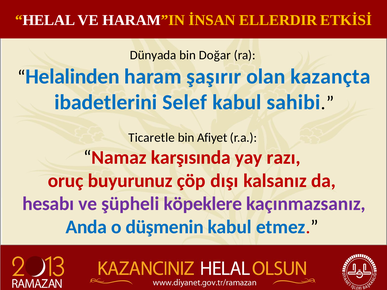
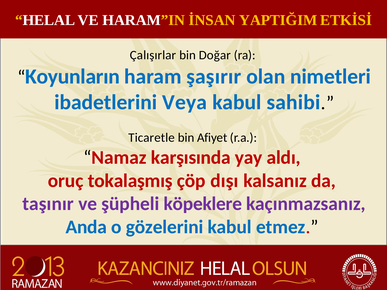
ELLERDIR: ELLERDIR -> YAPTIĞIM (278, 20)
Dünyada: Dünyada -> Çalışırlar (153, 55)
Helalinden: Helalinden -> Koyunların (72, 76)
kazançta: kazançta -> nimetleri (331, 76)
Selef: Selef -> Veya (185, 102)
razı: razı -> aldı (284, 158)
buyurunuz: buyurunuz -> tokalaşmış (130, 181)
hesabı: hesabı -> taşınır (48, 204)
düşmenin: düşmenin -> gözelerini (165, 227)
